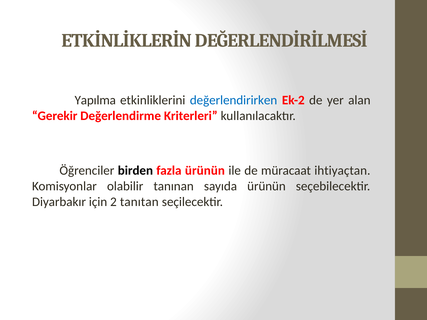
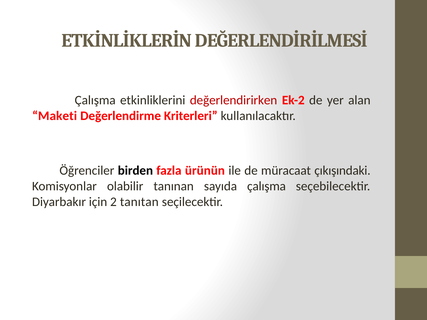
Yapılma: Yapılma -> Çalışma (95, 100)
değerlendirirken colour: blue -> red (234, 100)
Gerekir: Gerekir -> Maketi (55, 116)
ihtiyaçtan: ihtiyaçtan -> çıkışındaki (342, 171)
sayıda ürünün: ürünün -> çalışma (267, 186)
